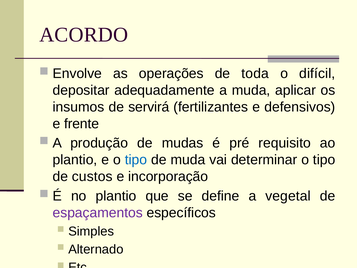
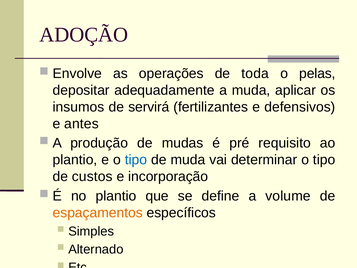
ACORDO: ACORDO -> ADOÇÃO (84, 35)
difícil: difícil -> pelas (317, 74)
frente: frente -> antes (81, 124)
vegetal: vegetal -> volume (288, 196)
espaçamentos colour: purple -> orange (98, 212)
